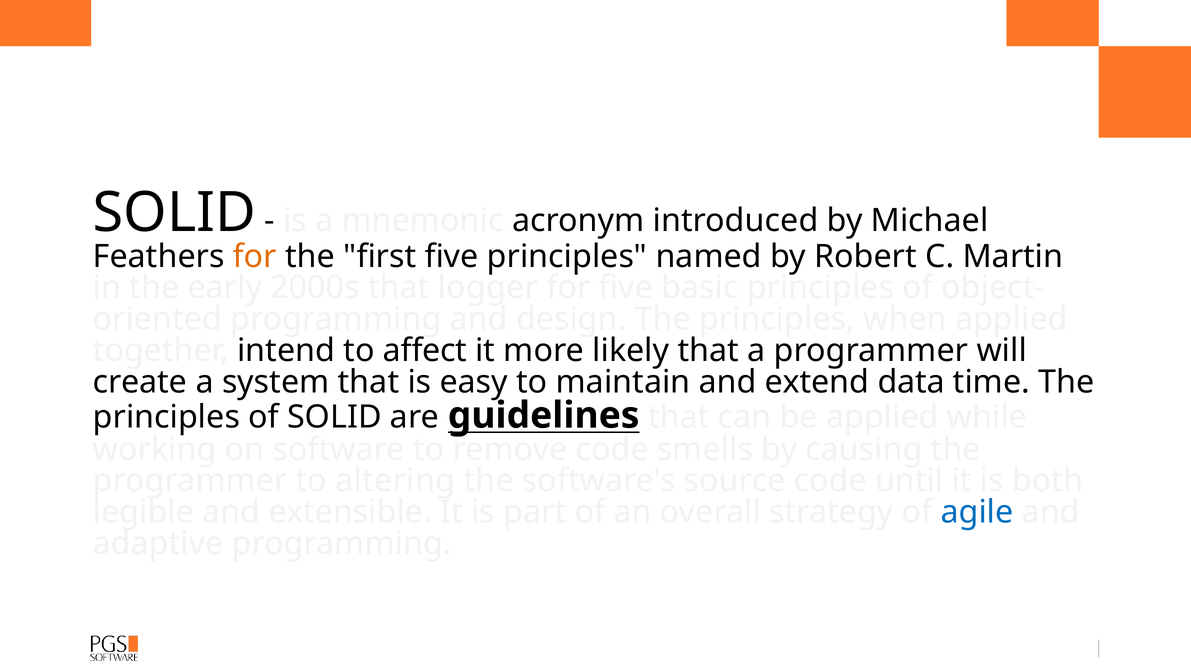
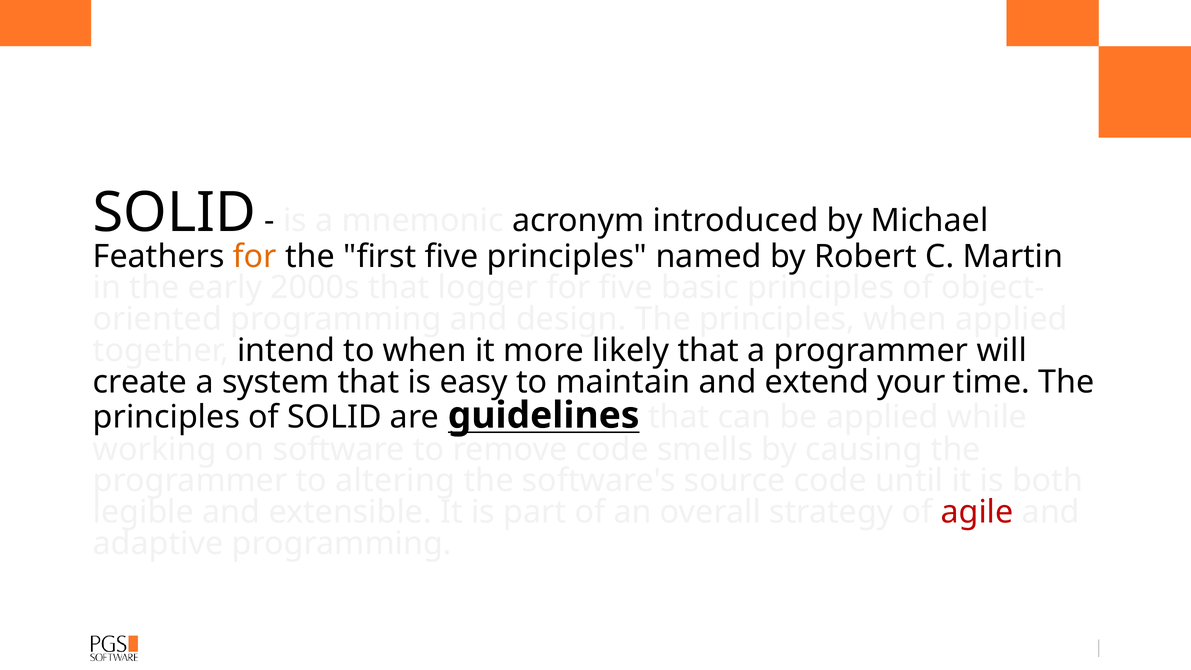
to affect: affect -> when (425, 350)
data: data -> your (911, 382)
agile colour: blue -> red (977, 512)
